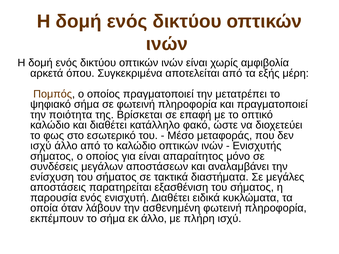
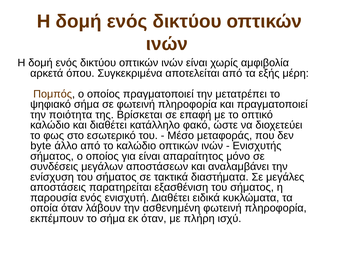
ισχύ: ισχύ -> byte (41, 146)
εκ άλλο: άλλο -> όταν (154, 219)
